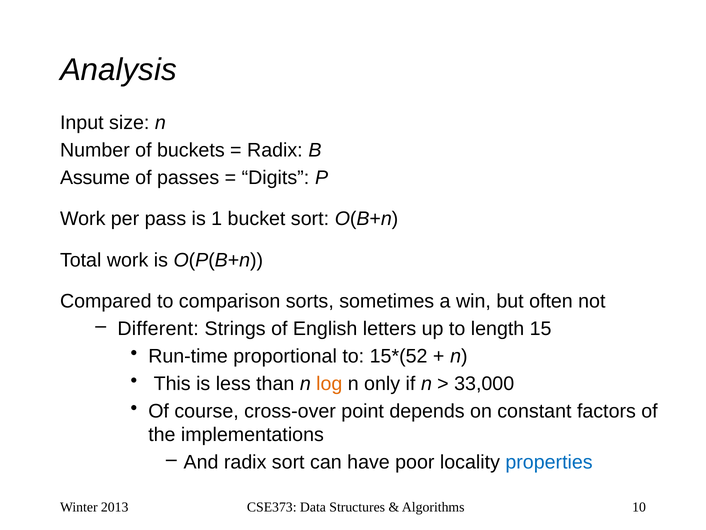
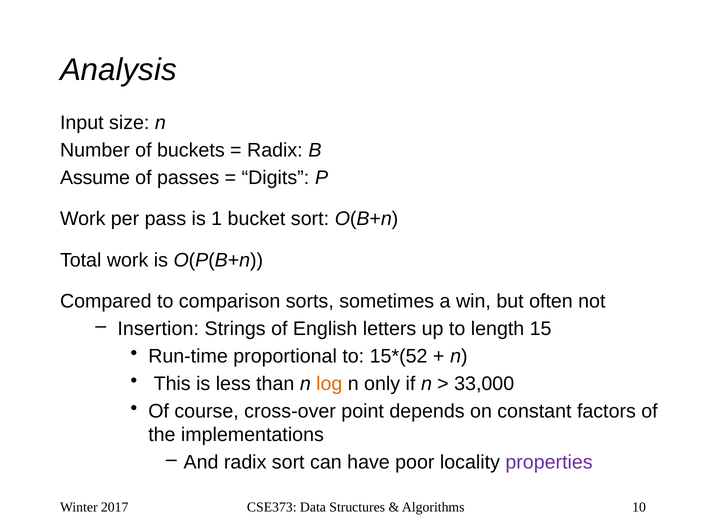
Different: Different -> Insertion (158, 329)
properties colour: blue -> purple (549, 462)
2013: 2013 -> 2017 (115, 507)
